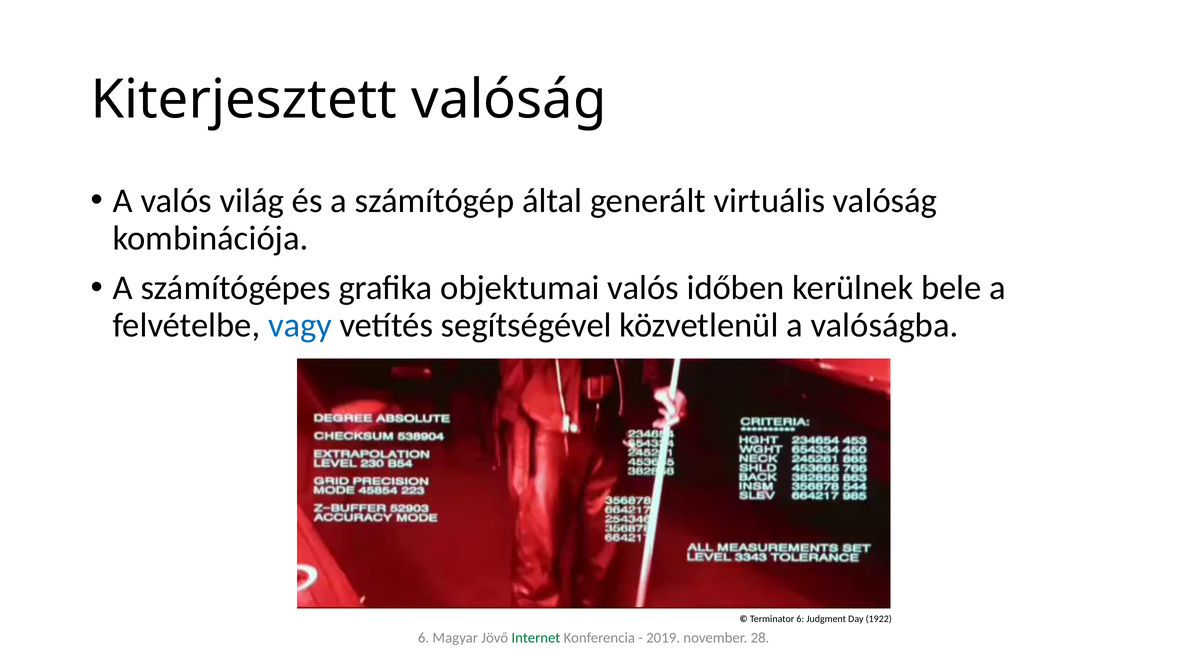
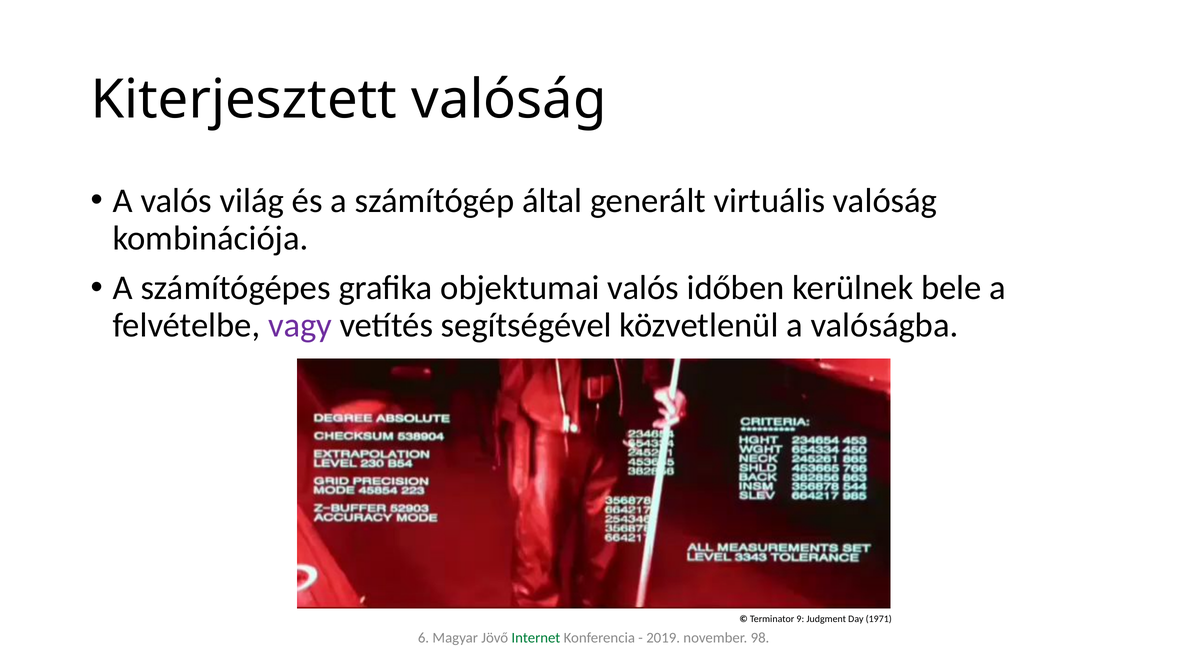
vagy colour: blue -> purple (300, 326)
Terminator 6: 6 -> 9 (800, 619)
1922: 1922 -> 1971 (879, 619)
28: 28 -> 98 (760, 638)
